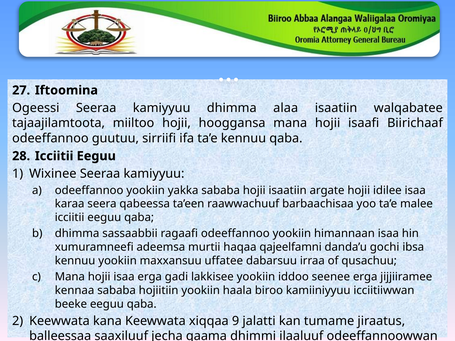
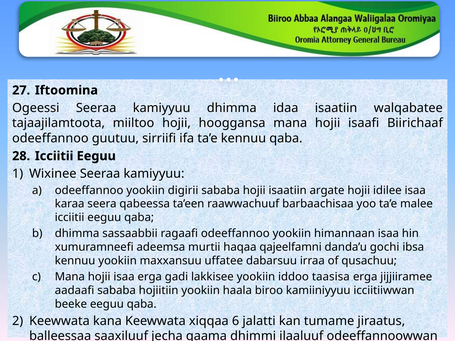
alaa: alaa -> idaa (286, 108)
yakka: yakka -> digirii (183, 190)
seenee: seenee -> taasisa (331, 277)
kennaa: kennaa -> aadaafi (75, 291)
9: 9 -> 6 (236, 321)
